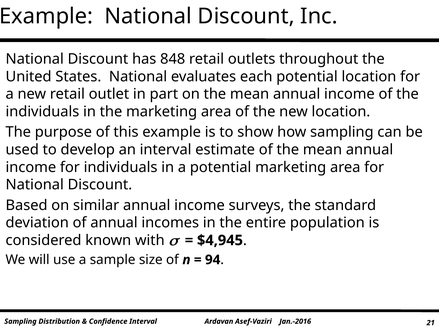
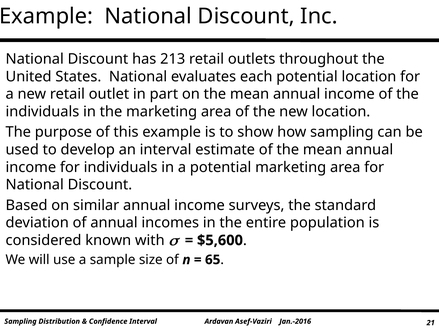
848: 848 -> 213 (173, 59)
$4,945: $4,945 -> $5,600 (220, 241)
94: 94 -> 65 (213, 260)
